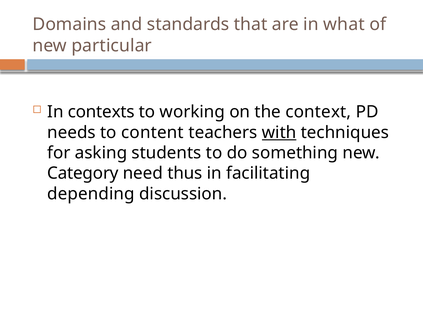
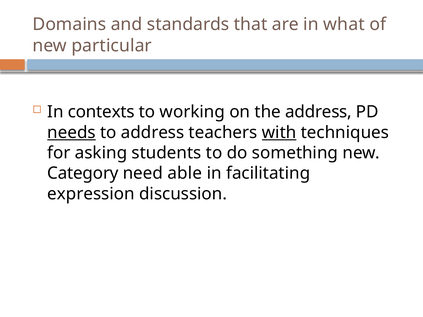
the context: context -> address (318, 112)
needs underline: none -> present (72, 133)
to content: content -> address (153, 133)
thus: thus -> able (185, 173)
depending: depending -> expression (91, 194)
